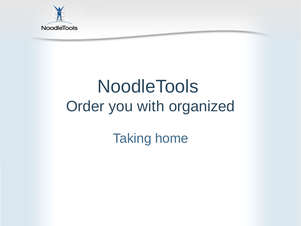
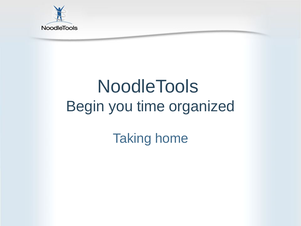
Order: Order -> Begin (85, 106)
with: with -> time (151, 106)
